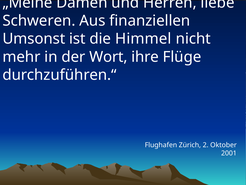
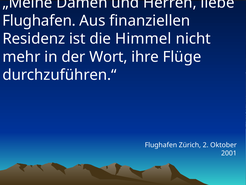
Schweren: Schweren -> Flughafen (39, 21)
Umsonst: Umsonst -> Residenz (34, 39)
